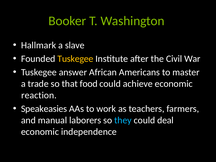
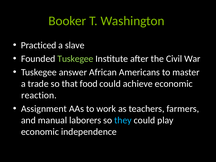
Hallmark: Hallmark -> Practiced (39, 45)
Tuskegee colour: yellow -> light green (75, 59)
Speakeasies: Speakeasies -> Assignment (44, 109)
deal: deal -> play (165, 120)
